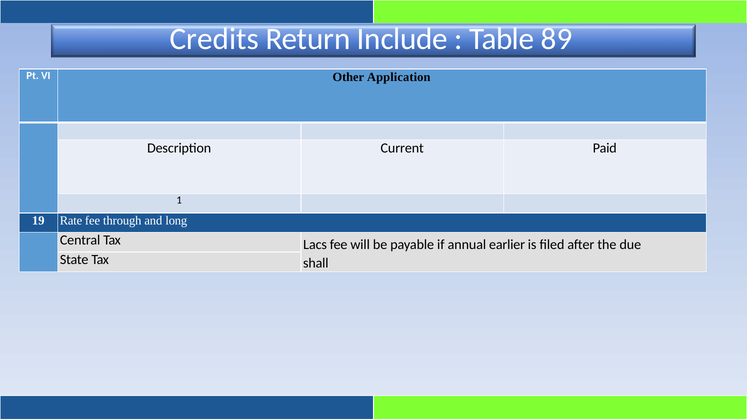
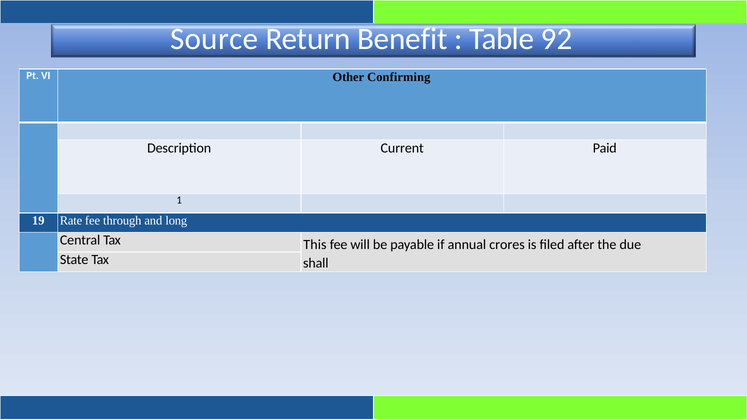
Credits: Credits -> Source (214, 39)
Include: Include -> Benefit (402, 39)
89: 89 -> 92 (557, 39)
Application: Application -> Confirming (399, 77)
Lacs: Lacs -> This (315, 245)
earlier: earlier -> crores (507, 245)
